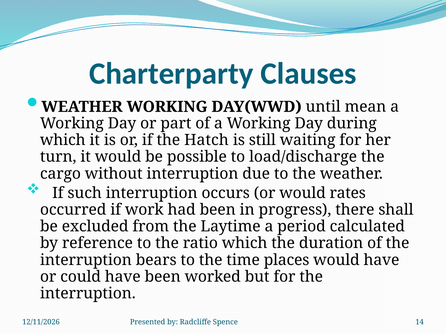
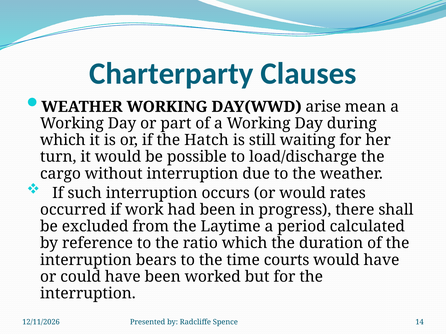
until: until -> arise (323, 107)
places: places -> courts (287, 260)
